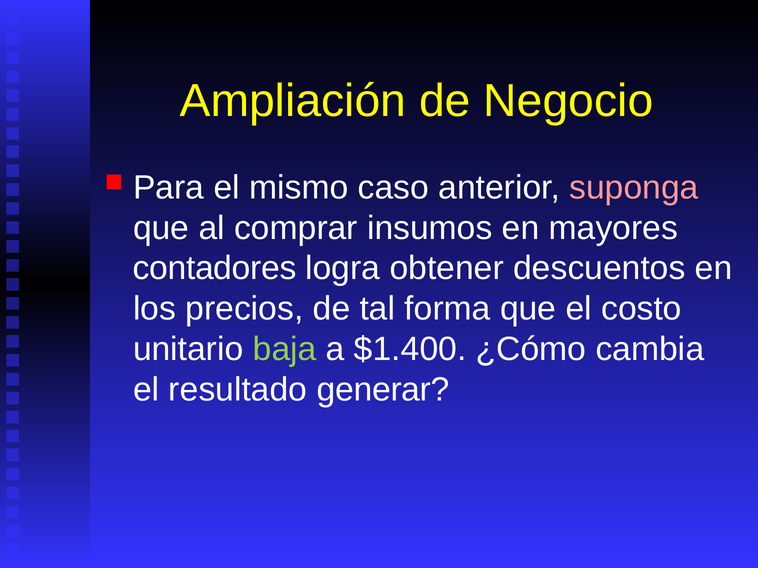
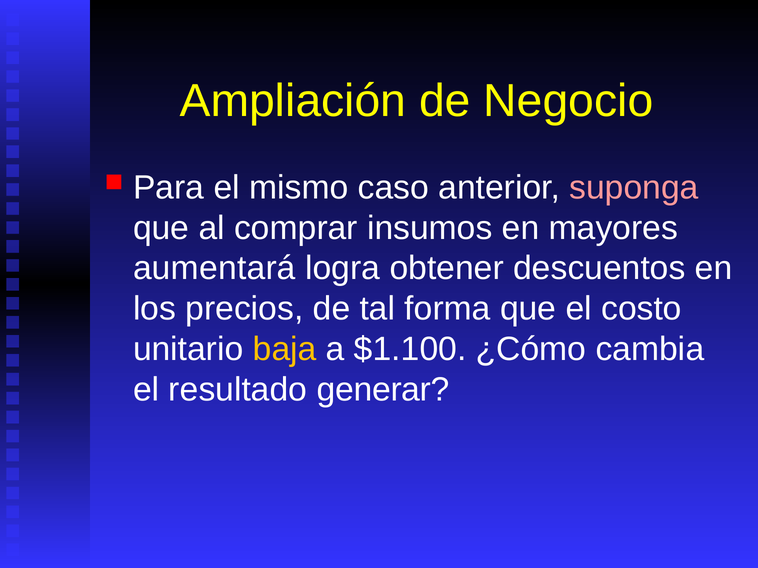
contadores: contadores -> aumentará (214, 269)
baja colour: light green -> yellow (285, 349)
$1.400: $1.400 -> $1.100 (410, 349)
